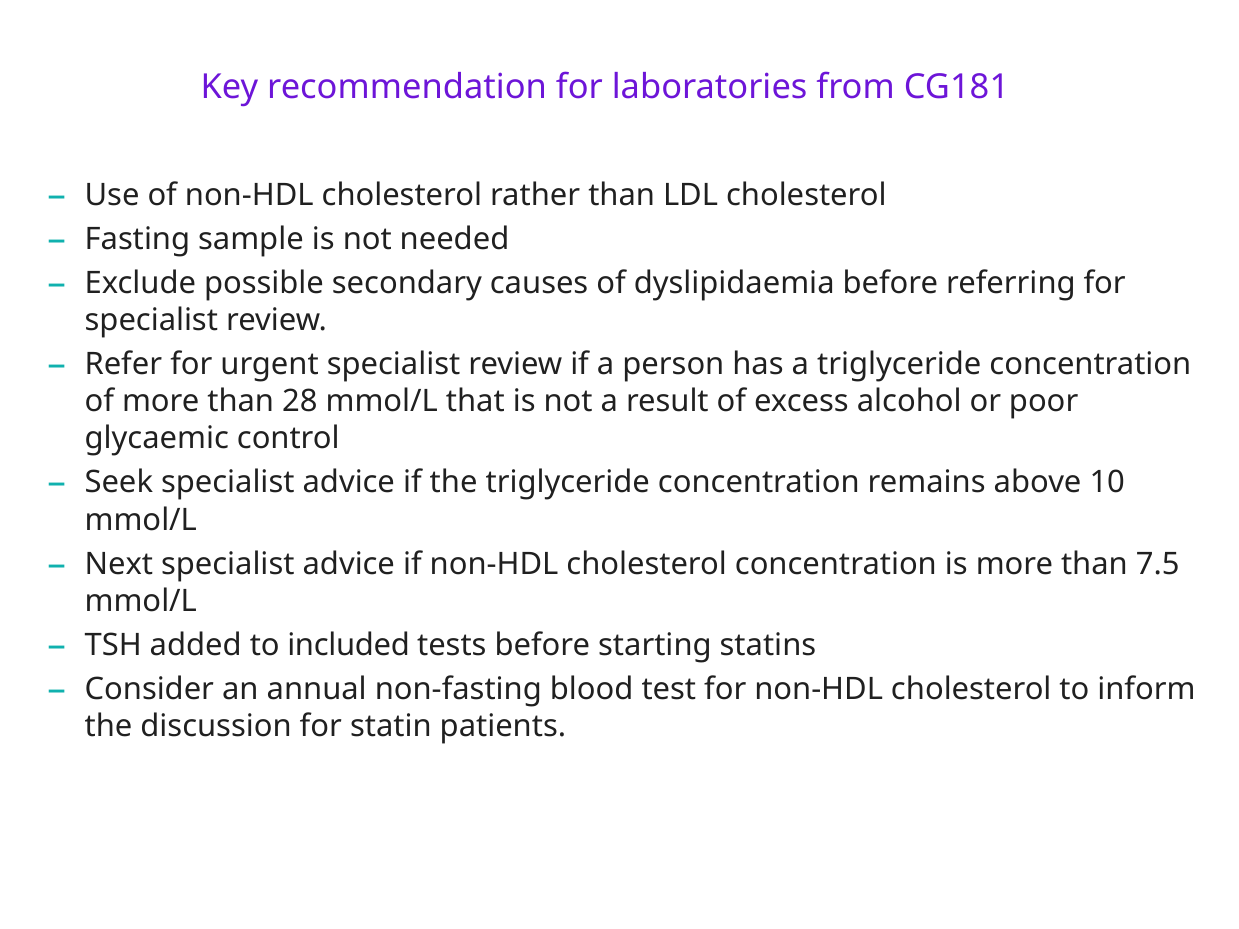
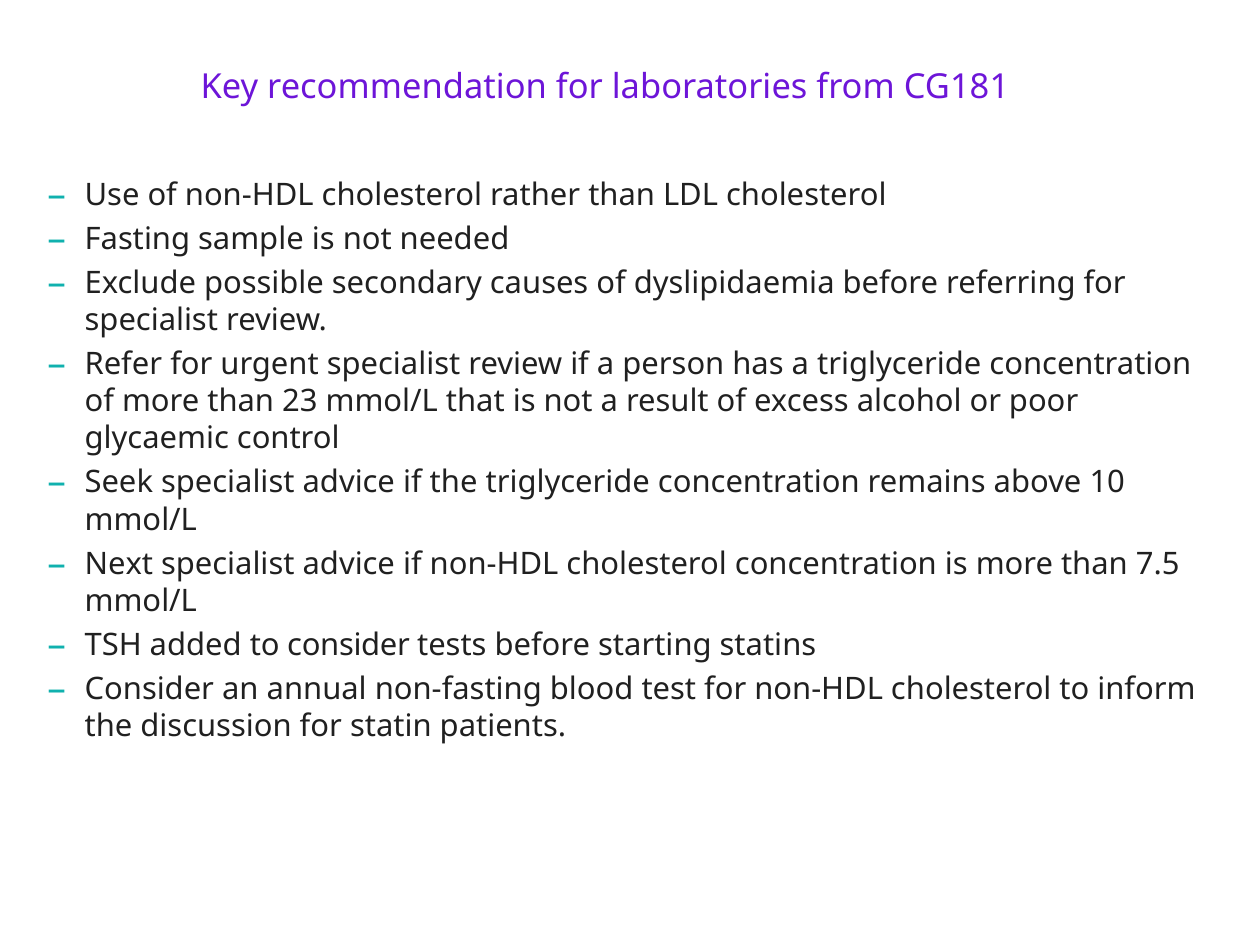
28: 28 -> 23 (300, 402)
to included: included -> consider (349, 645)
